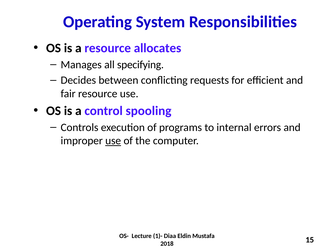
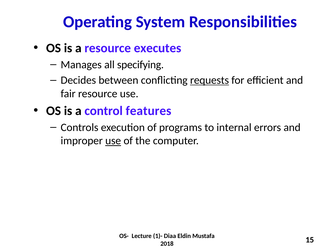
allocates: allocates -> executes (158, 48)
requests underline: none -> present (210, 80)
spooling: spooling -> features (149, 111)
